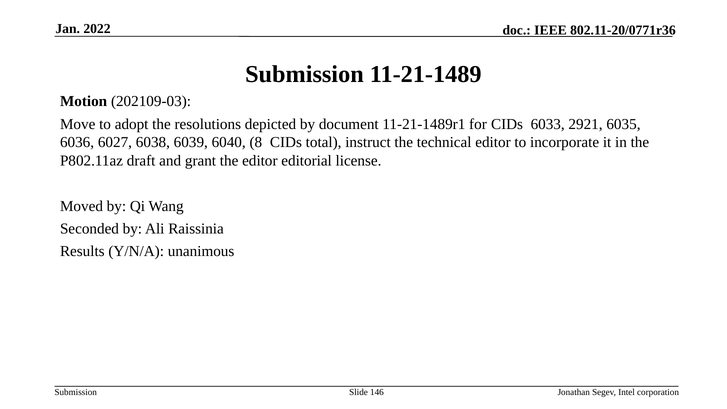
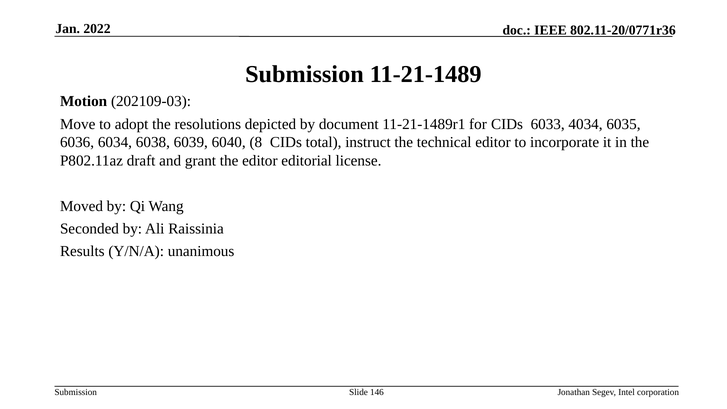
2921: 2921 -> 4034 (586, 124)
6027: 6027 -> 6034 (115, 142)
